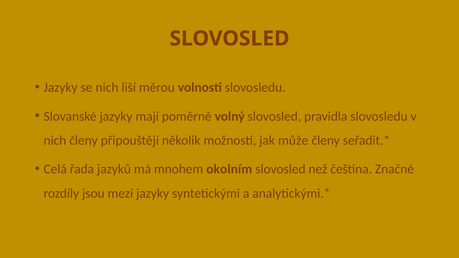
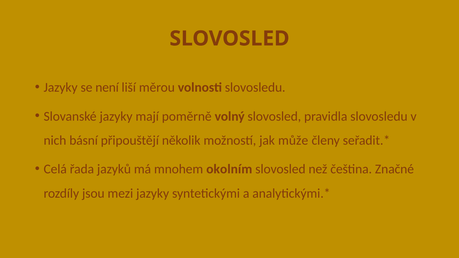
se nich: nich -> není (107, 87)
nich členy: členy -> básní (84, 140)
